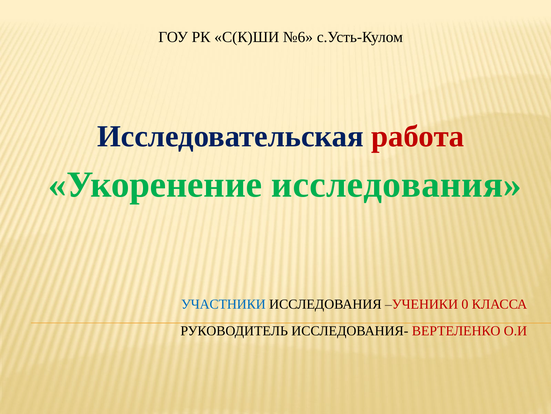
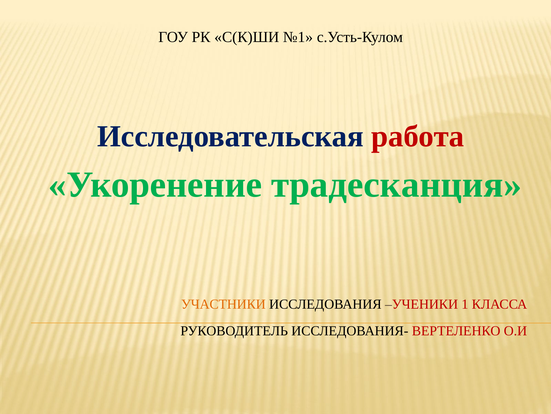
№6: №6 -> №1 (298, 37)
Укоренение исследования: исследования -> традесканция (397, 184)
УЧАСТНИКИ colour: blue -> orange (223, 304)
0: 0 -> 1 (465, 304)
